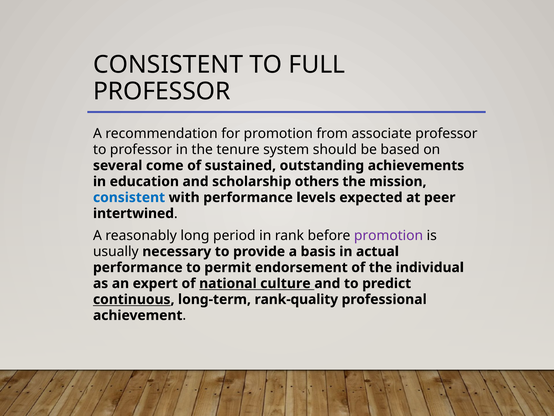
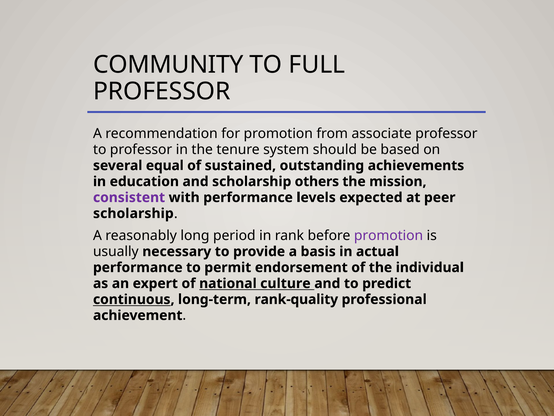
CONSISTENT: CONSISTENT -> COMMUNITY (168, 65)
come: come -> equal (165, 165)
consistent colour: blue -> purple (129, 197)
intertwined: intertwined -> scholarship (133, 213)
